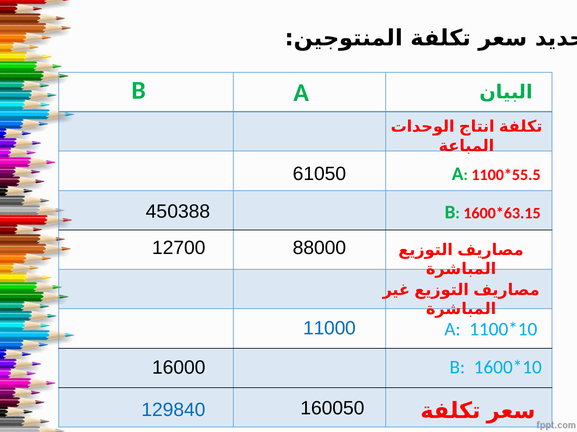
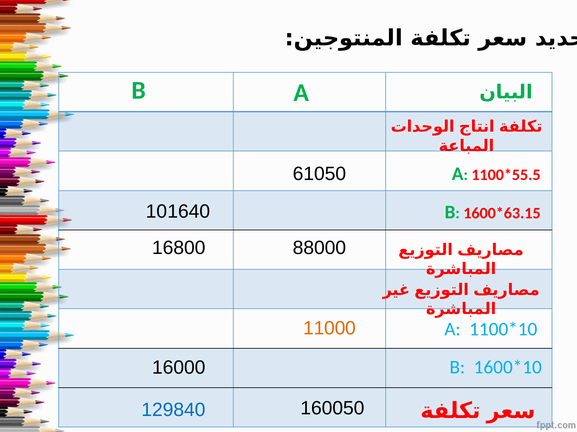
450388: 450388 -> 101640 (178, 212)
12700: 12700 -> 16800 (179, 248)
11000 colour: blue -> orange (330, 329)
